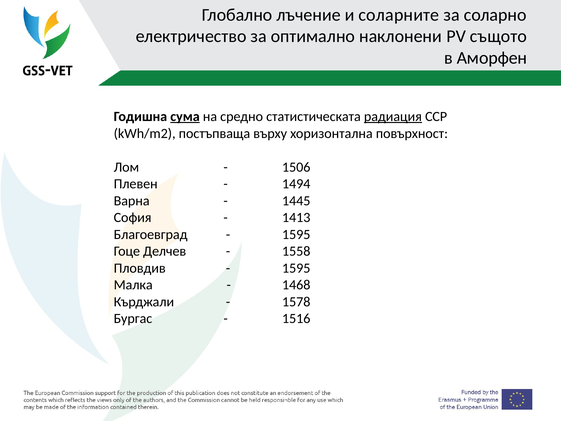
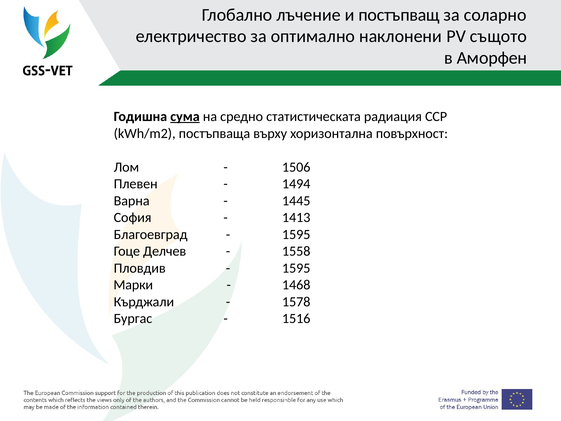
соларните: соларните -> постъпващ (399, 15)
радиация underline: present -> none (393, 116)
Малка: Малка -> Марки (133, 285)
